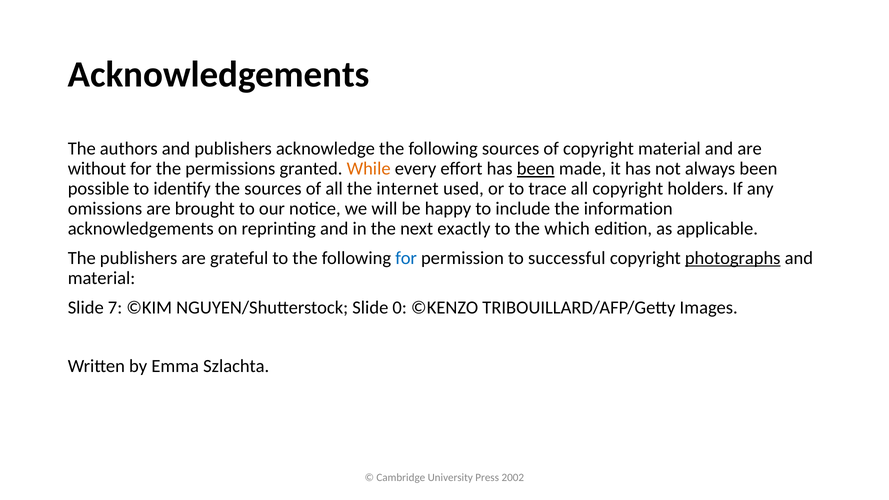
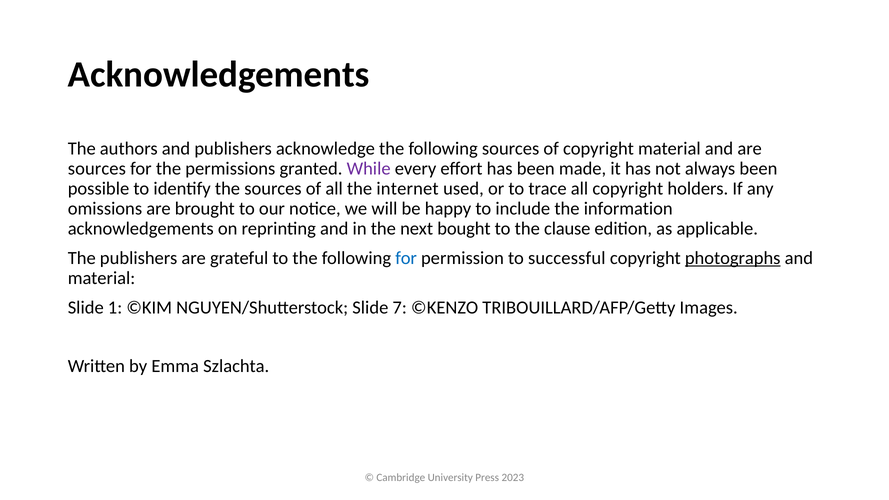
without: without -> sources (97, 169)
While colour: orange -> purple (369, 169)
been underline: present -> none (536, 169)
exactly: exactly -> bought (464, 229)
which: which -> clause (567, 229)
7: 7 -> 1 (115, 307)
0: 0 -> 7 (400, 307)
2002: 2002 -> 2023 (513, 477)
